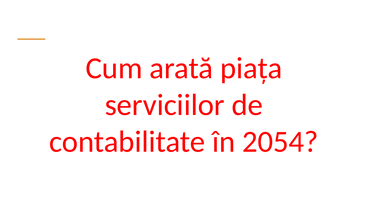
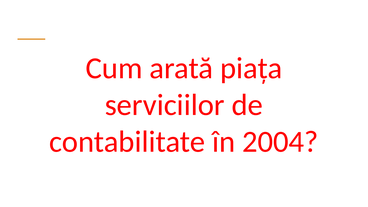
2054: 2054 -> 2004 (280, 142)
